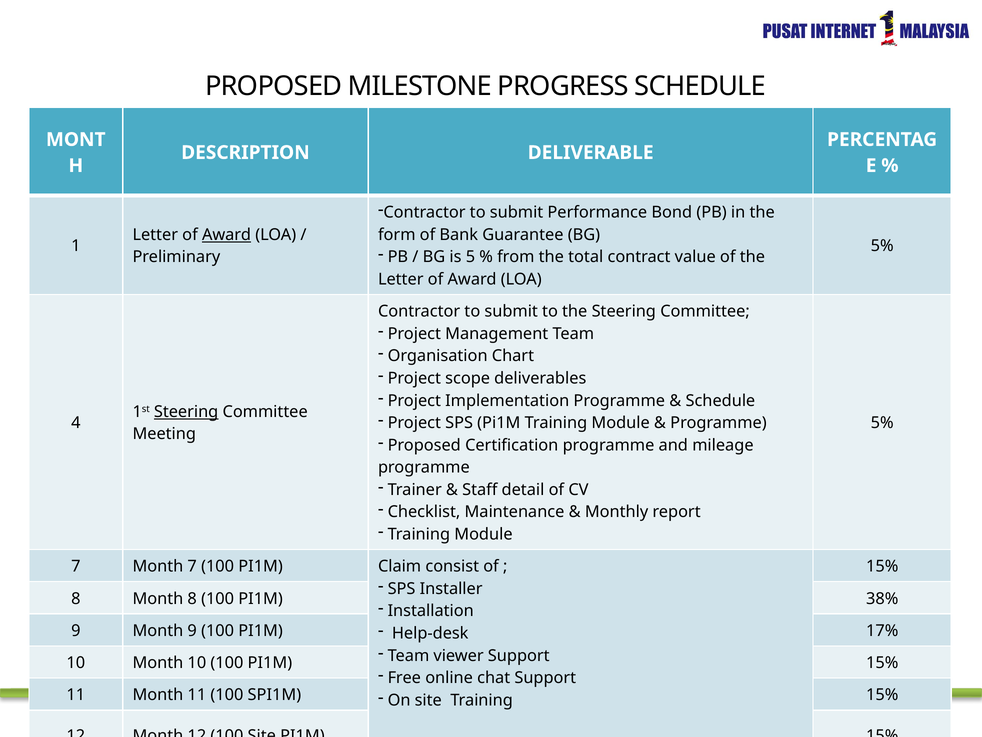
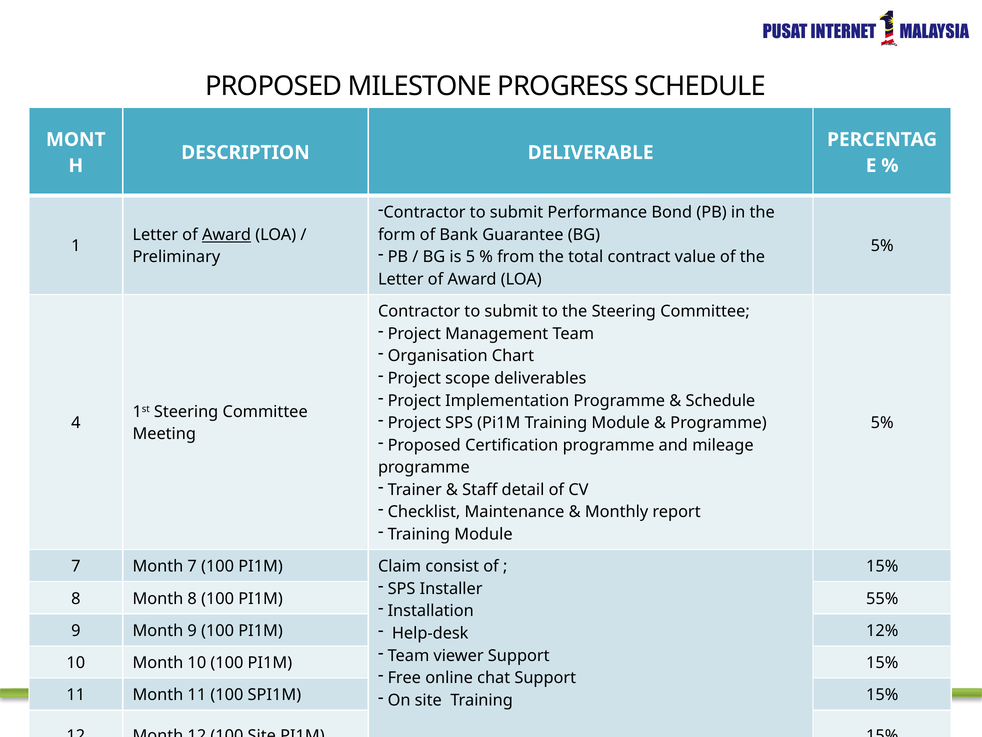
Steering underline: present -> none (186, 411)
38%: 38% -> 55% (882, 598)
17%: 17% -> 12% (882, 630)
